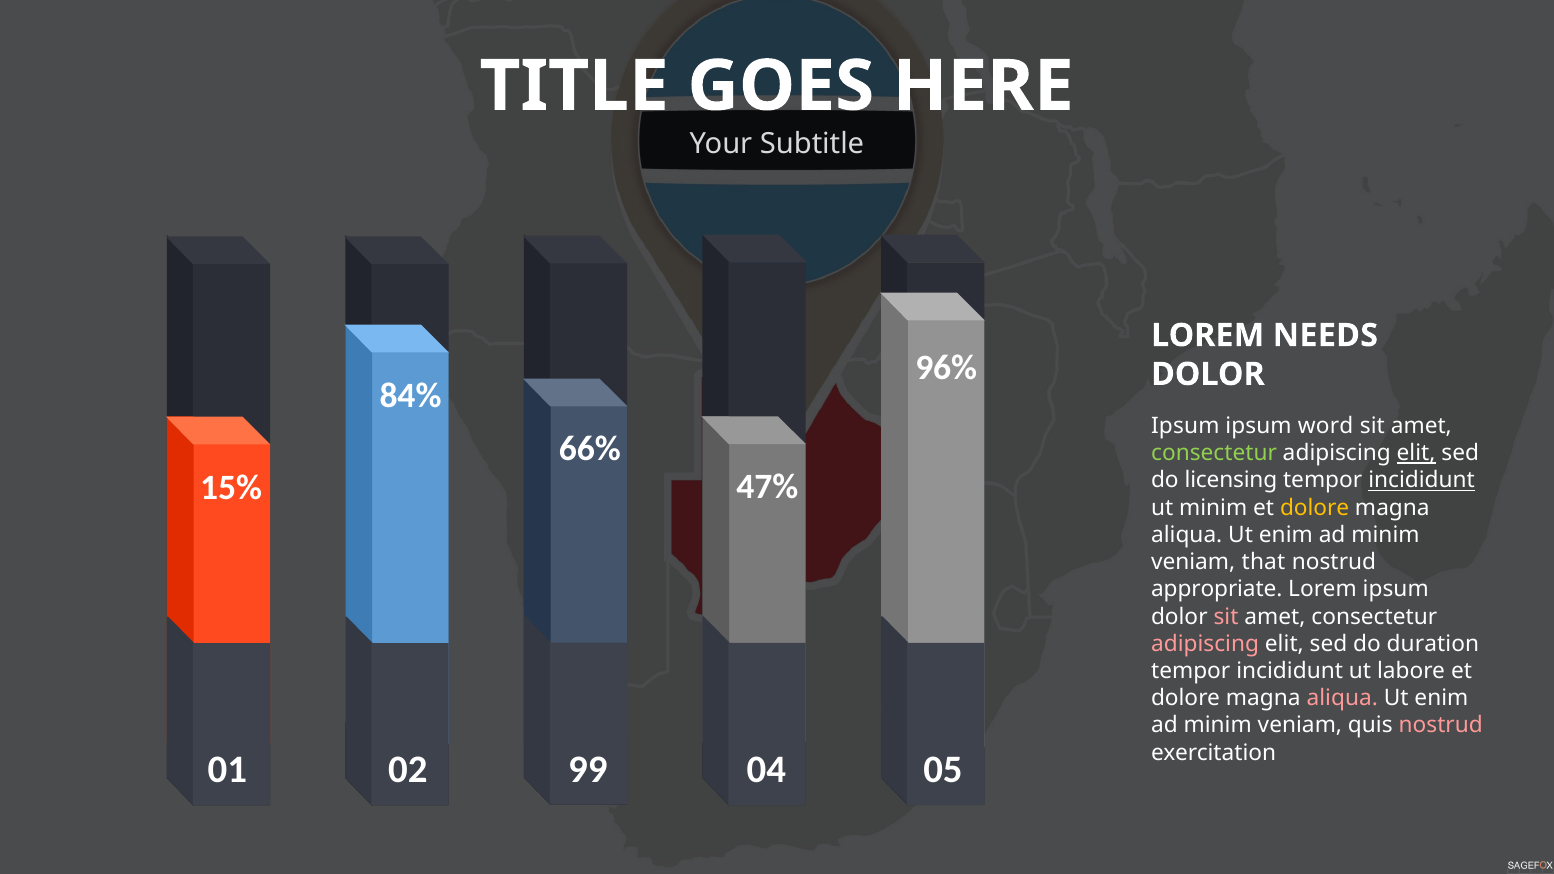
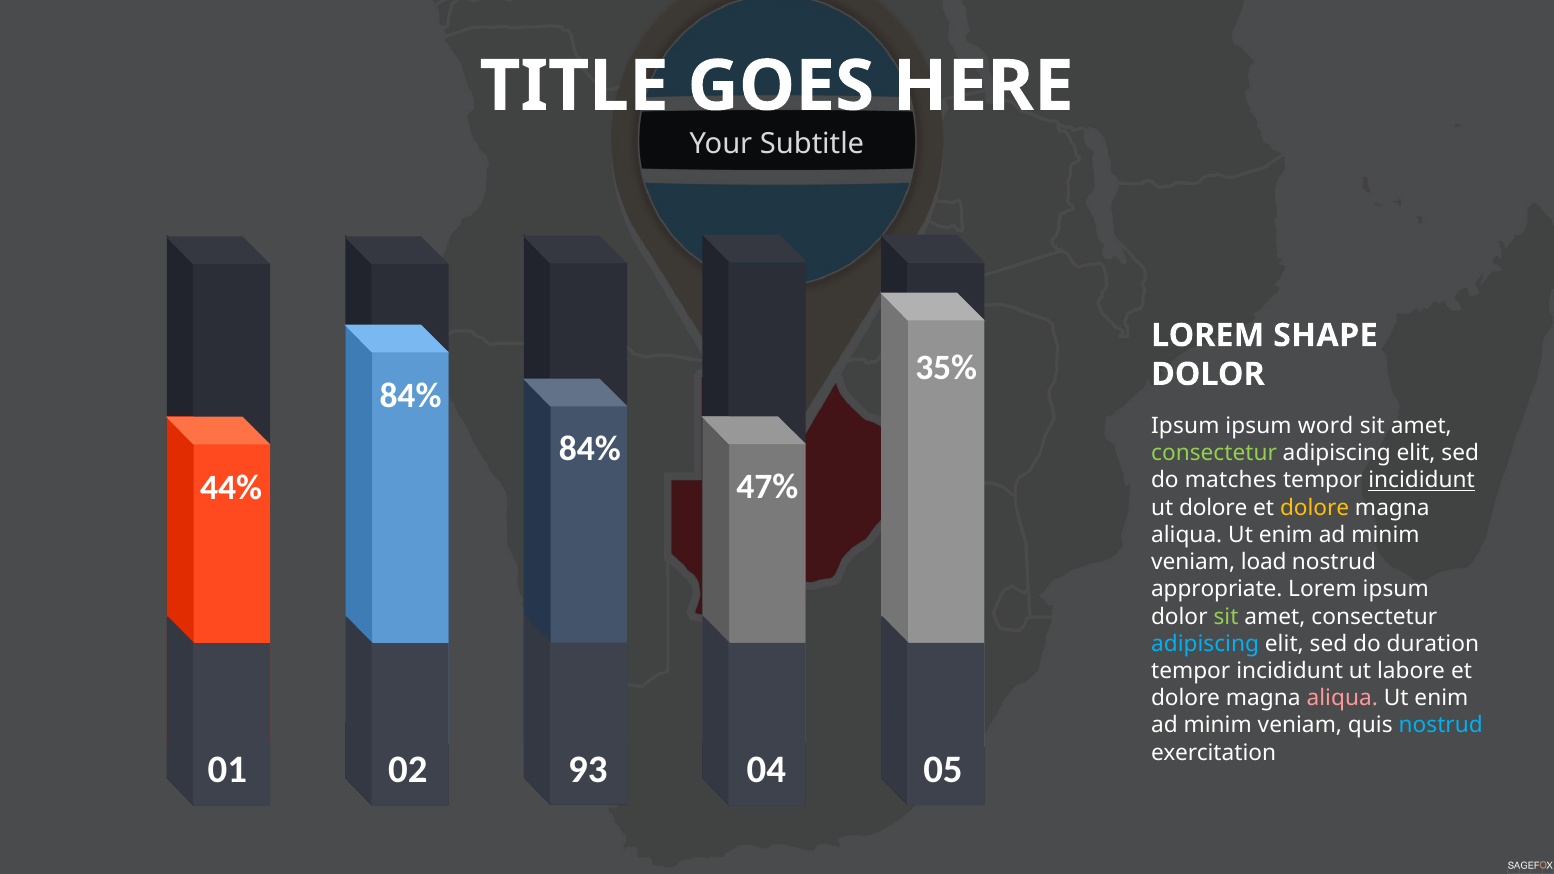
NEEDS: NEEDS -> SHAPE (1325, 335)
96%: 96% -> 35% (946, 368)
66%: 66% -> 84% (590, 449)
elit underline: present -> none (1416, 453)
15%: 15% -> 44% (231, 488)
licensing: licensing -> matches (1231, 481)
ut minim: minim -> dolore (1213, 508)
that: that -> load (1264, 562)
sit colour: pink -> light green (1226, 617)
adipiscing colour: pink -> light blue (1205, 644)
nostrud colour: pink -> light blue (1441, 725)
99: 99 -> 93 (588, 769)
